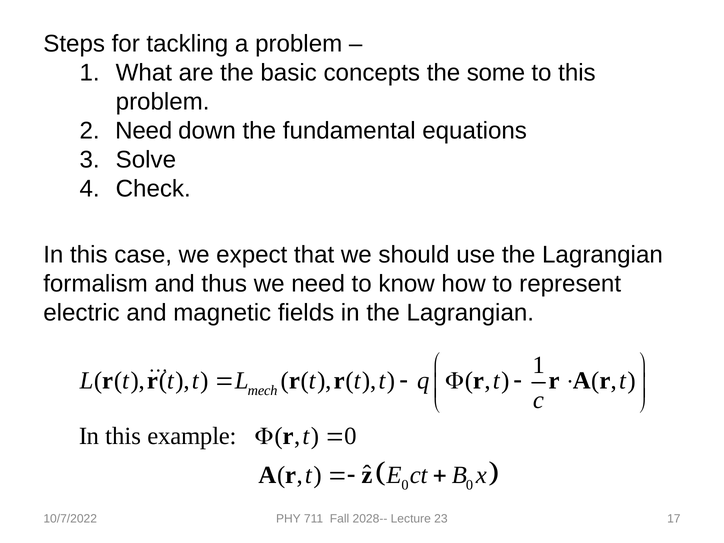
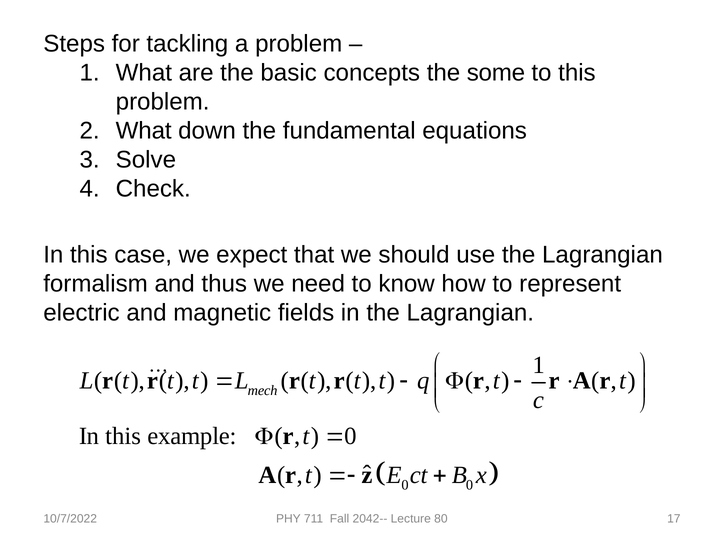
Need: Need -> What (144, 131)
2028--: 2028-- -> 2042-- (370, 519)
23: 23 -> 80 (441, 519)
